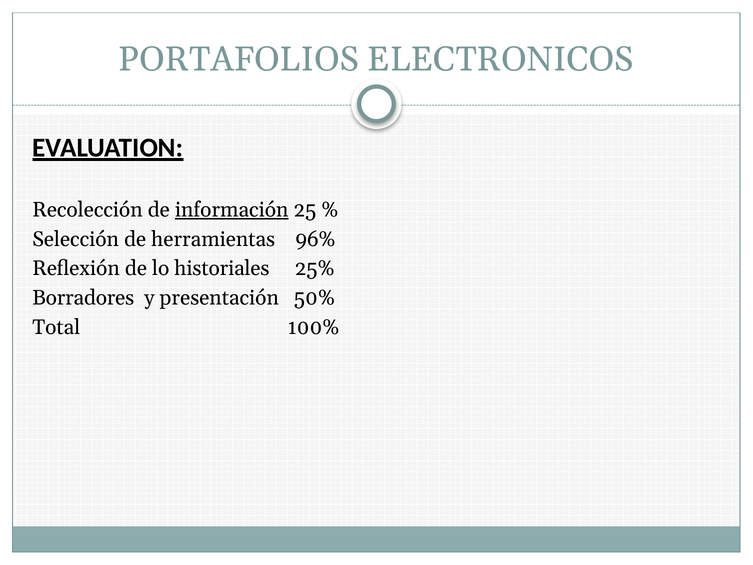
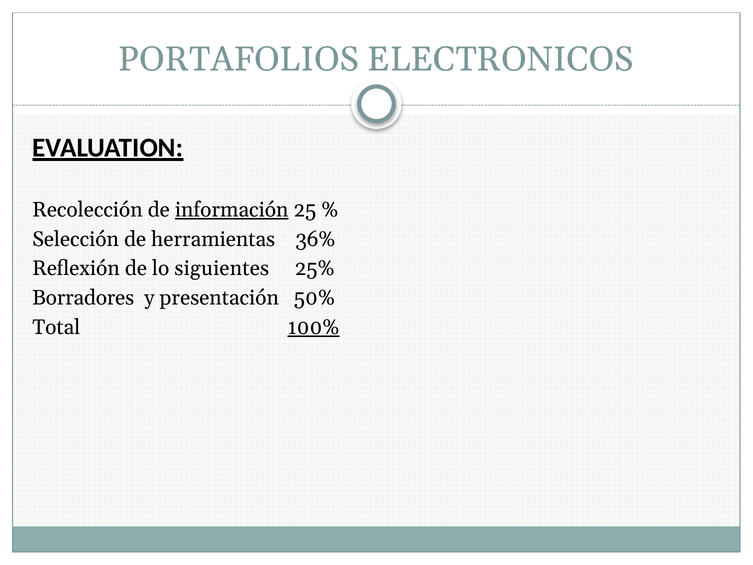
96%: 96% -> 36% (315, 239)
historiales: historiales -> siguientes (222, 268)
100% underline: none -> present (314, 327)
